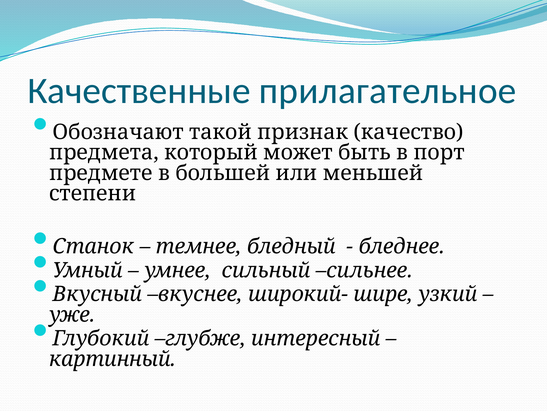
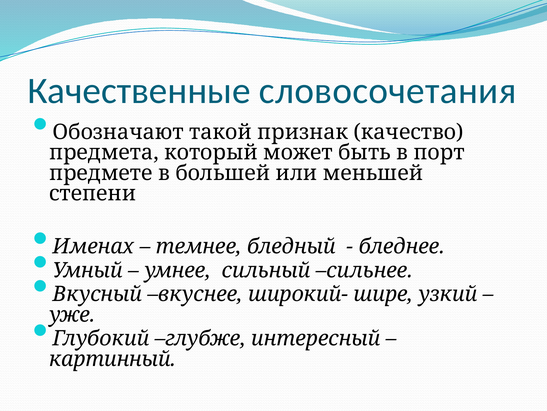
прилагательное: прилагательное -> словосочетания (388, 91)
Станок: Станок -> Именах (93, 246)
